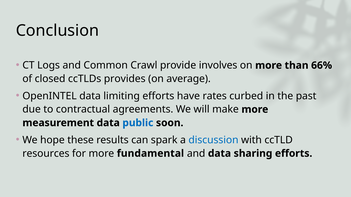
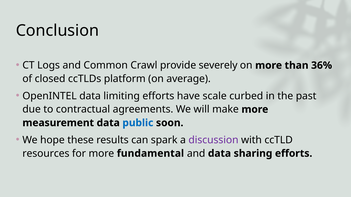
involves: involves -> severely (218, 66)
66%: 66% -> 36% (322, 66)
provides: provides -> platform (125, 79)
rates: rates -> scale (215, 96)
discussion colour: blue -> purple (213, 140)
